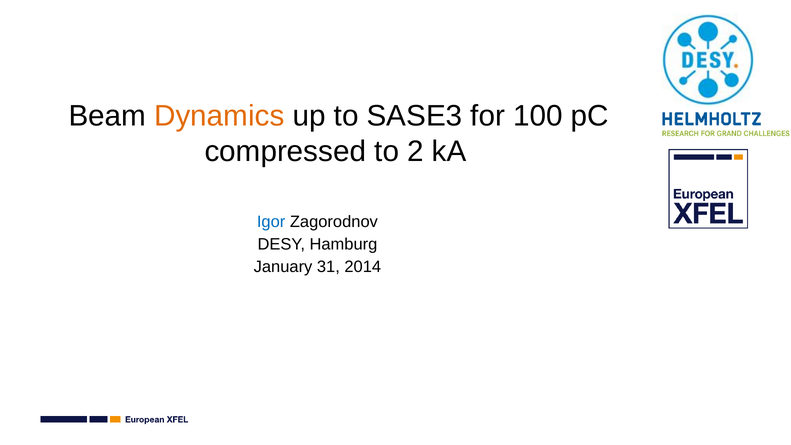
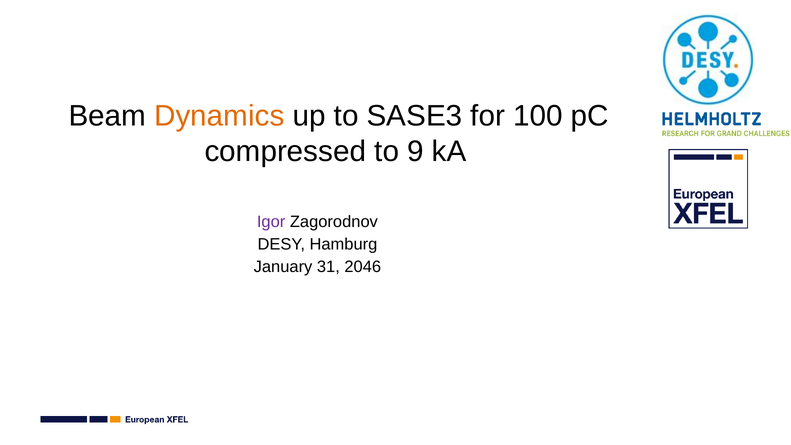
2: 2 -> 9 (415, 151)
Igor colour: blue -> purple (271, 222)
2014: 2014 -> 2046 (363, 267)
